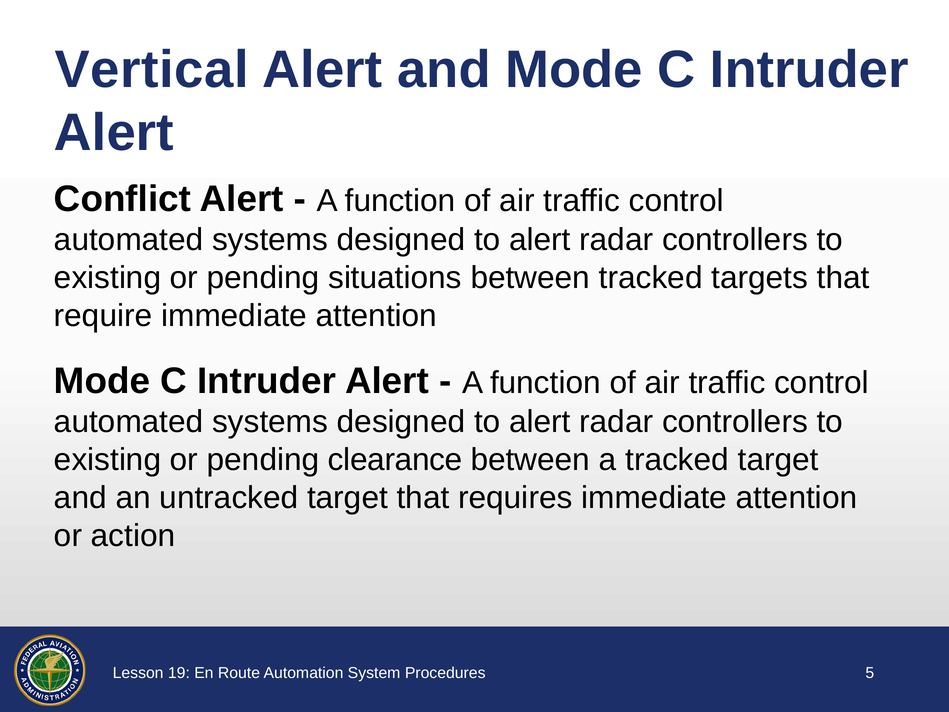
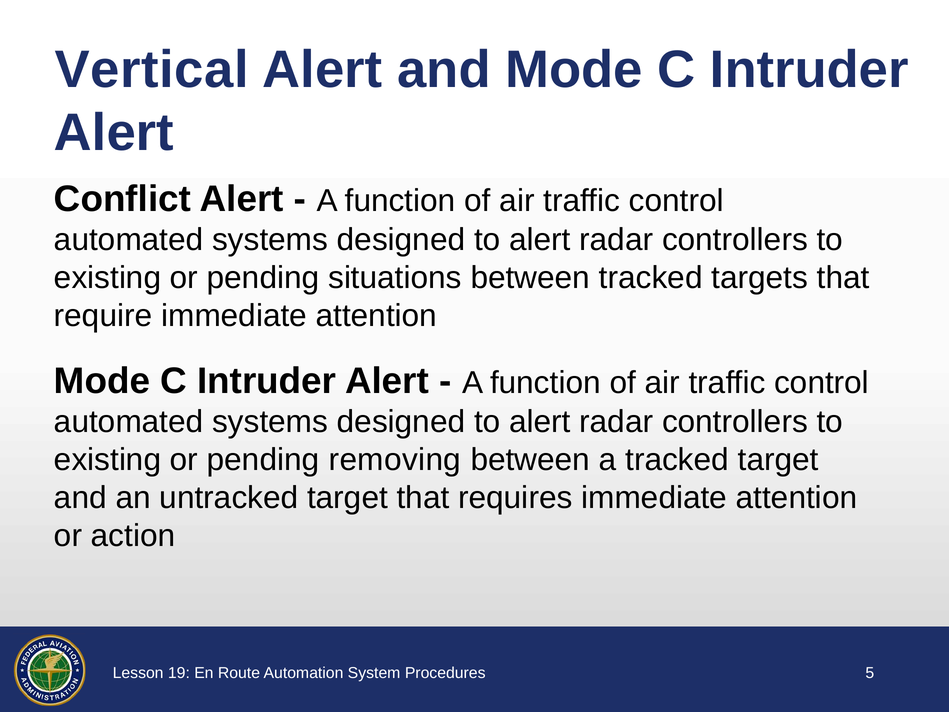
clearance: clearance -> removing (395, 459)
